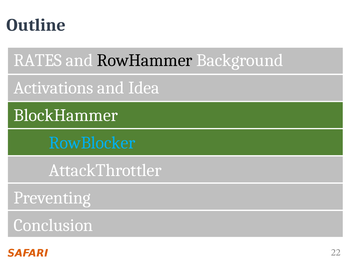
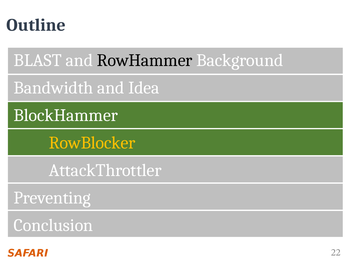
RATES: RATES -> BLAST (38, 60)
Activations: Activations -> Bandwidth (53, 88)
RowBlocker colour: light blue -> yellow (92, 143)
